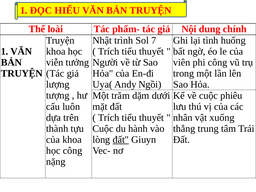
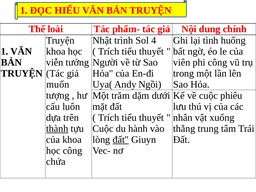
7: 7 -> 4 (154, 40)
lượng: lượng -> muốn (58, 84)
thành underline: none -> present (57, 129)
nặng: nặng -> chứa (56, 162)
